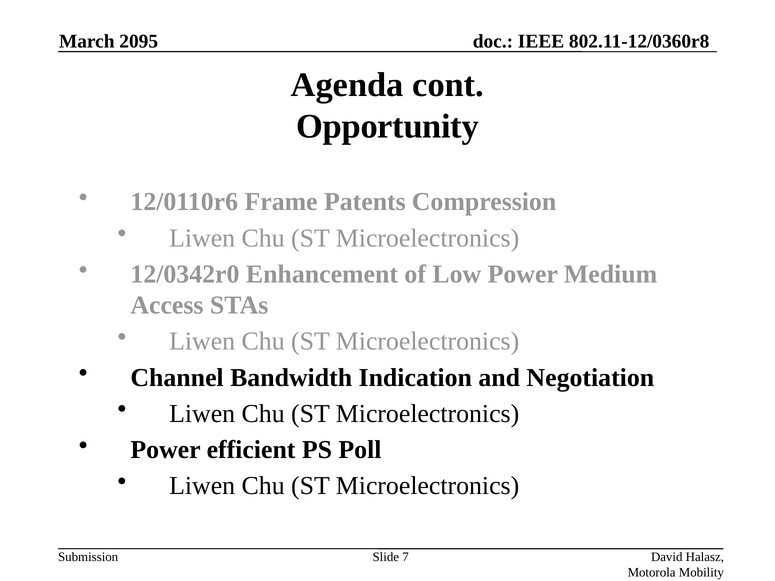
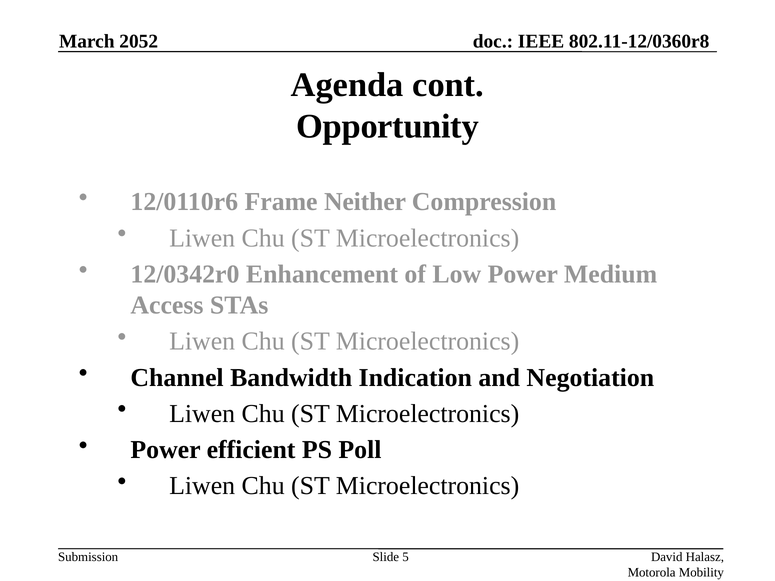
2095: 2095 -> 2052 (139, 41)
Patents: Patents -> Neither (365, 202)
7: 7 -> 5 (406, 557)
